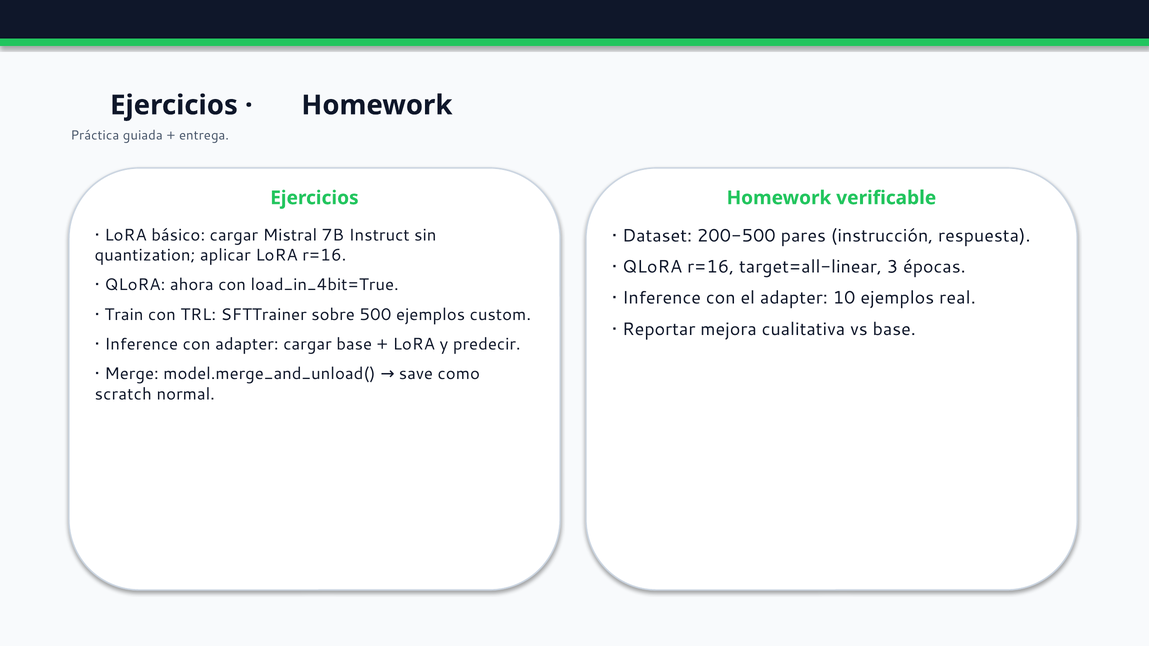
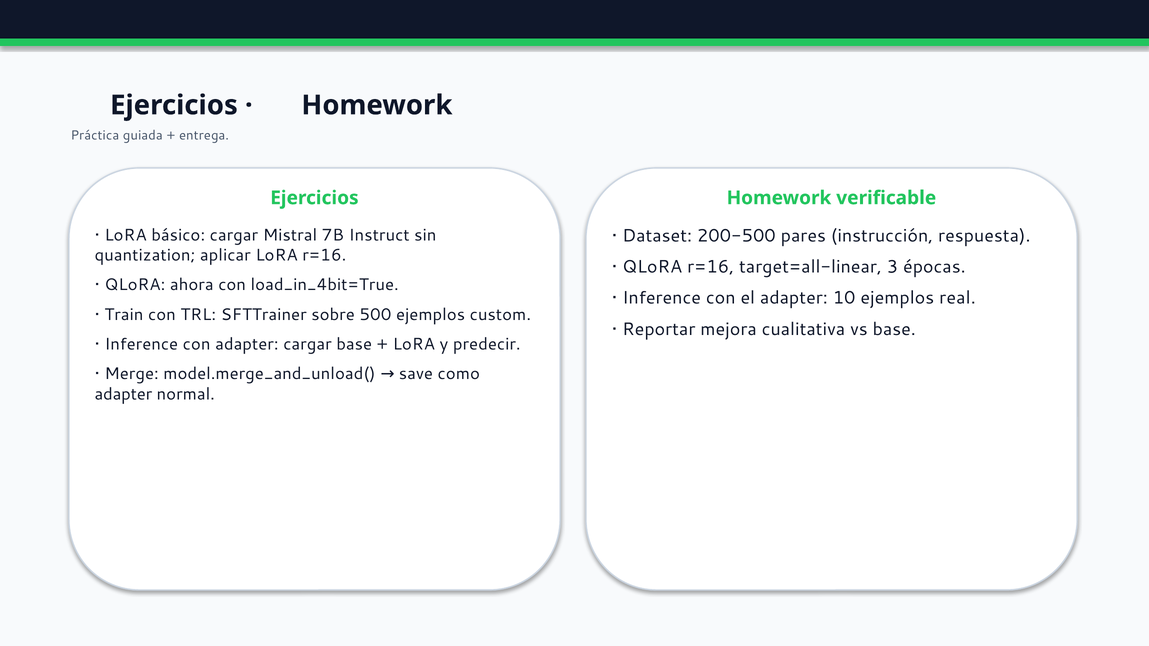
scratch: scratch -> adapter (123, 394)
